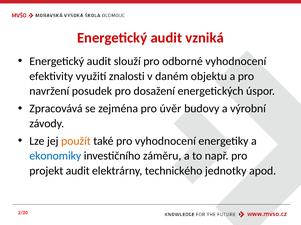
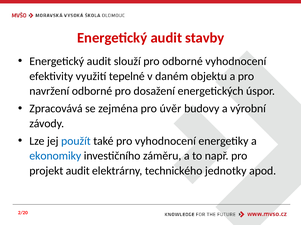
vzniká: vzniká -> stavby (205, 38)
znalosti: znalosti -> tepelné (127, 76)
navržení posudek: posudek -> odborné (92, 91)
použít colour: orange -> blue (76, 141)
